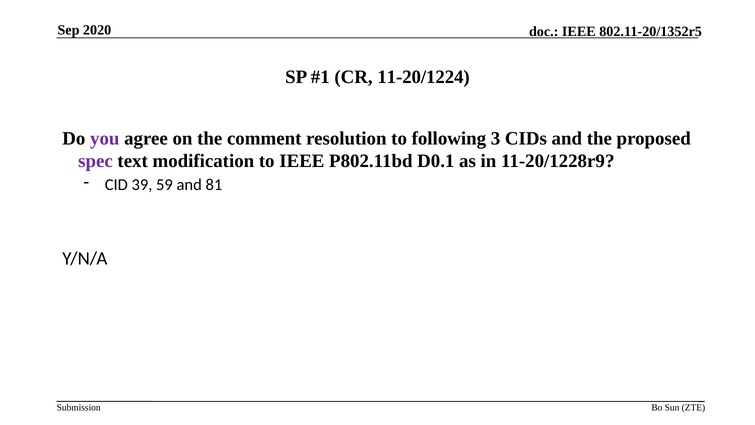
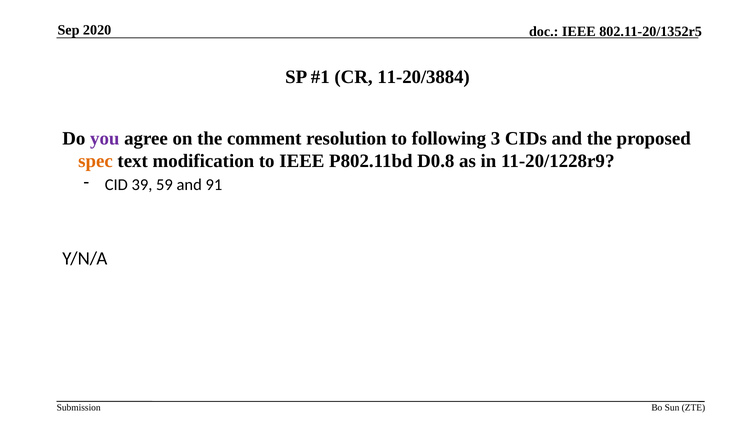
11-20/1224: 11-20/1224 -> 11-20/3884 (424, 77)
spec colour: purple -> orange (96, 161)
D0.1: D0.1 -> D0.8 (436, 161)
81: 81 -> 91 (214, 185)
